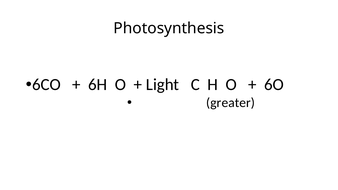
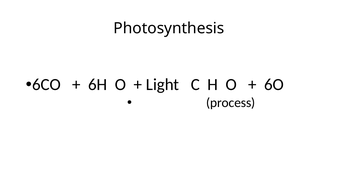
greater: greater -> process (231, 103)
